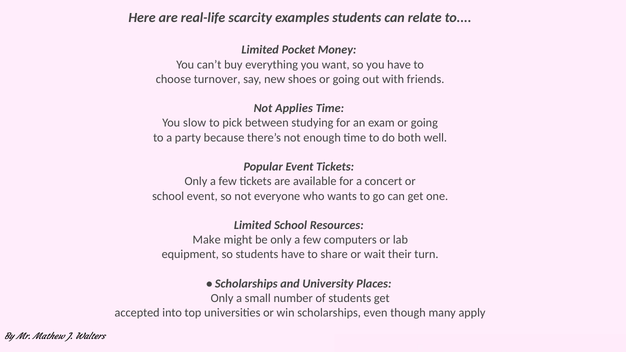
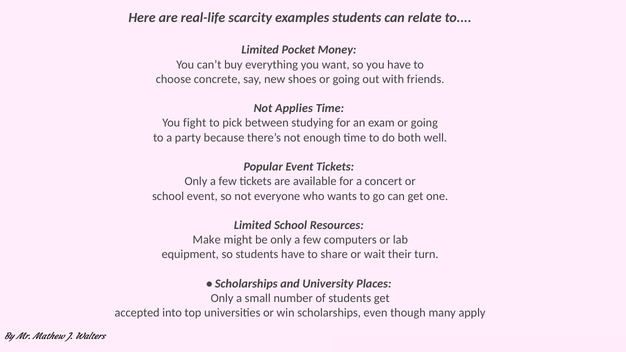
turnover: turnover -> concrete (217, 79)
slow: slow -> fight (195, 123)
